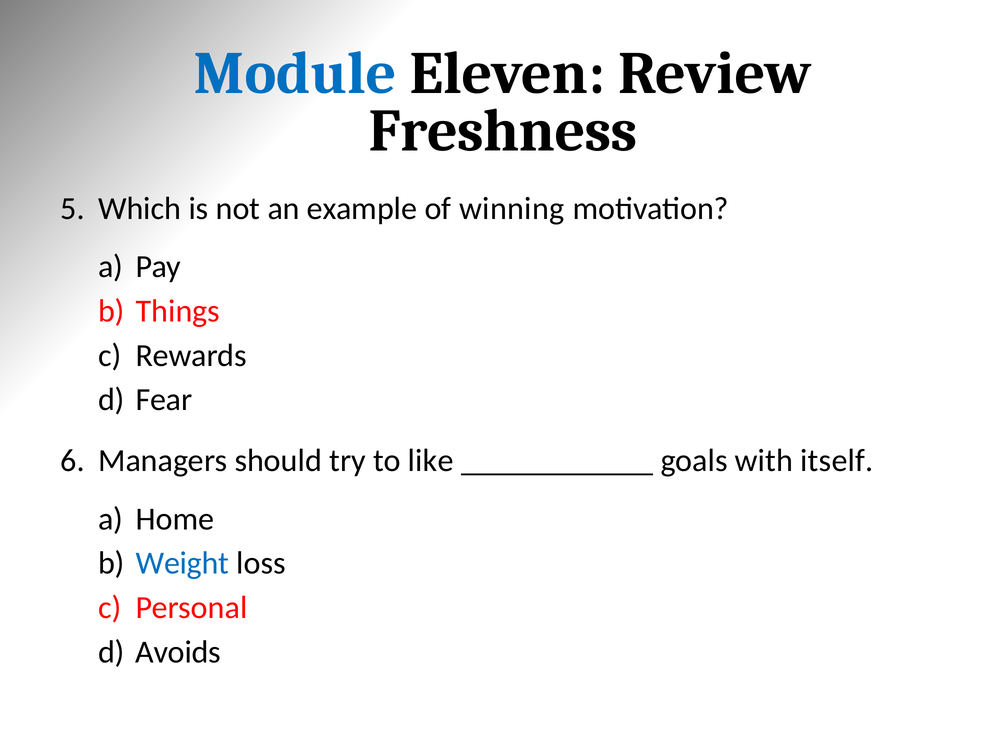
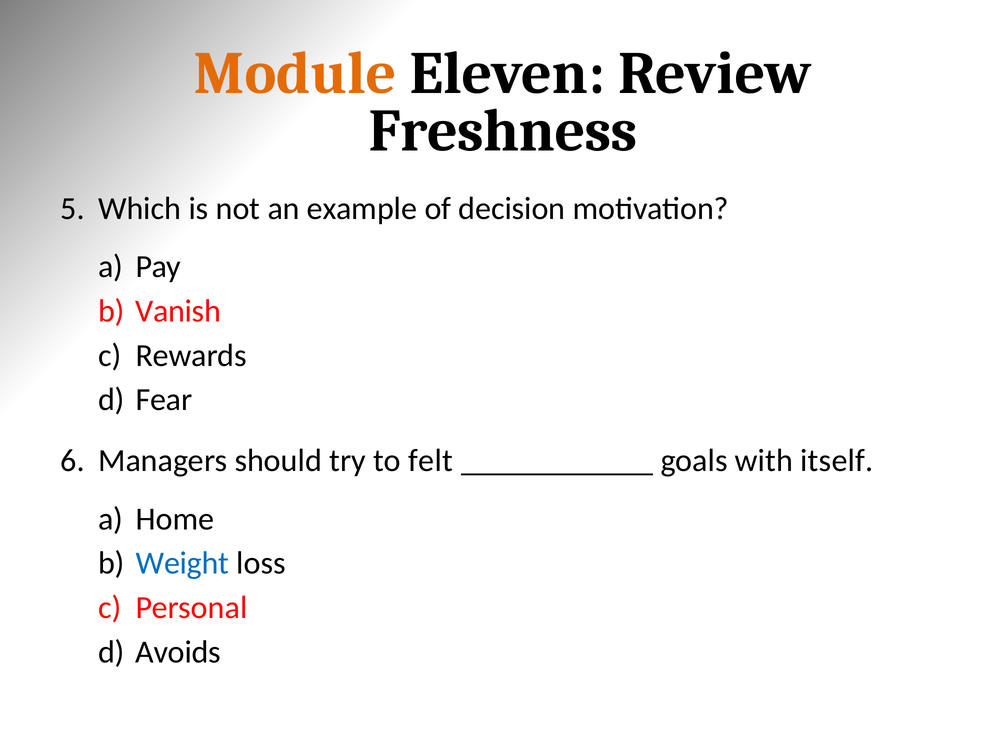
Module colour: blue -> orange (295, 73)
winning: winning -> decision (512, 208)
Things: Things -> Vanish (178, 311)
like: like -> felt (431, 460)
